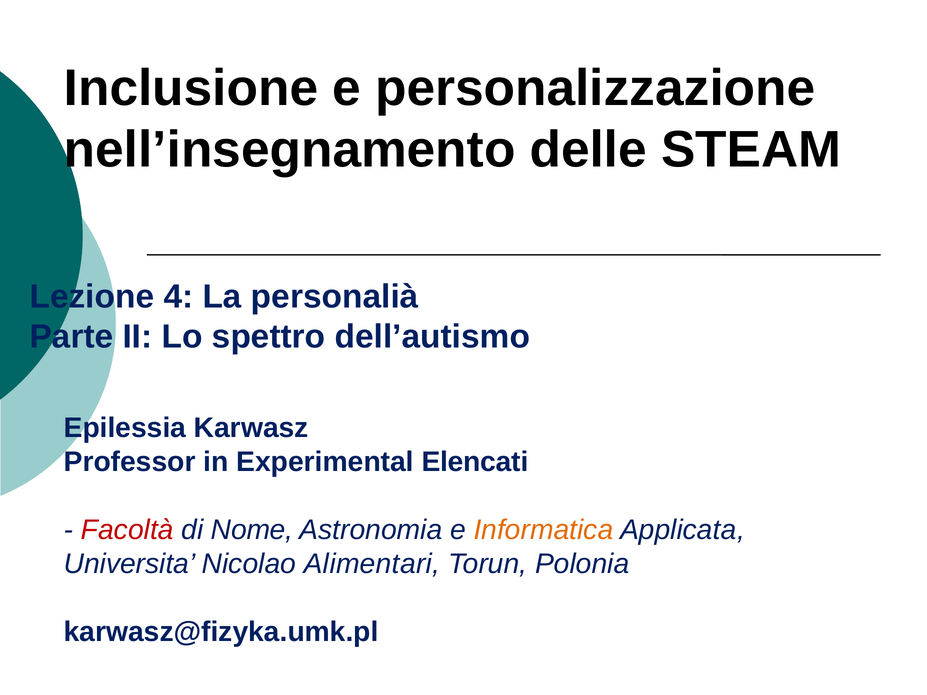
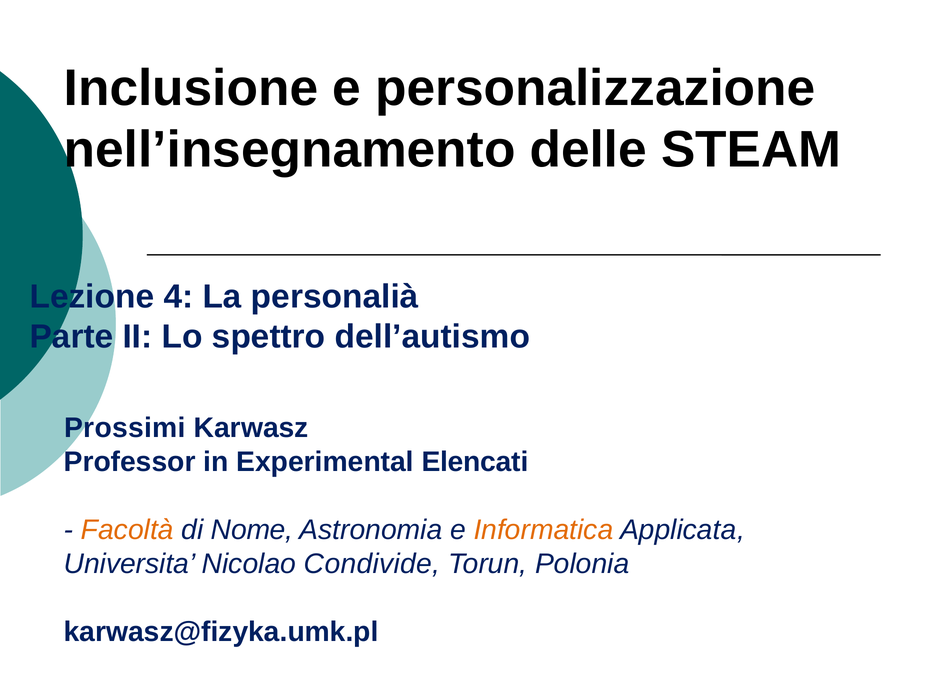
Epilessia: Epilessia -> Prossimi (125, 428)
Facoltà colour: red -> orange (127, 530)
Alimentari: Alimentari -> Condivide (372, 564)
